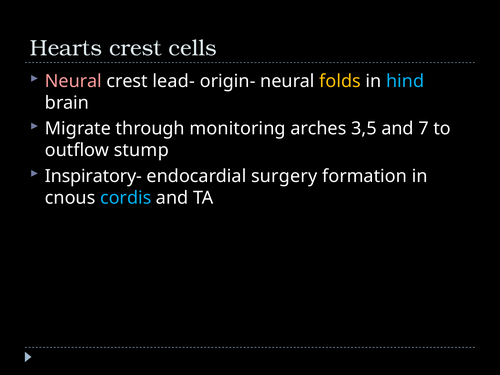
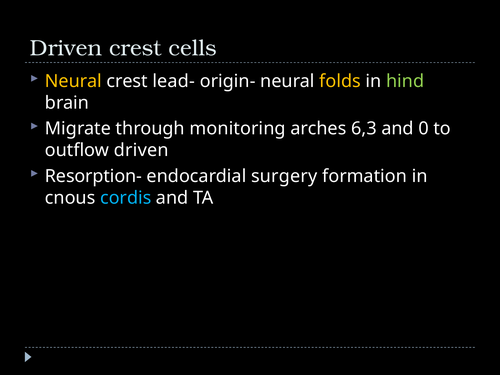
Hearts: Hearts -> Driven (66, 48)
Neural colour: pink -> yellow (73, 81)
hind colour: light blue -> light green (405, 81)
3,5: 3,5 -> 6,3 (364, 129)
7: 7 -> 0 (424, 129)
outflow stump: stump -> driven (141, 150)
Inspiratory-: Inspiratory- -> Resorption- (93, 176)
